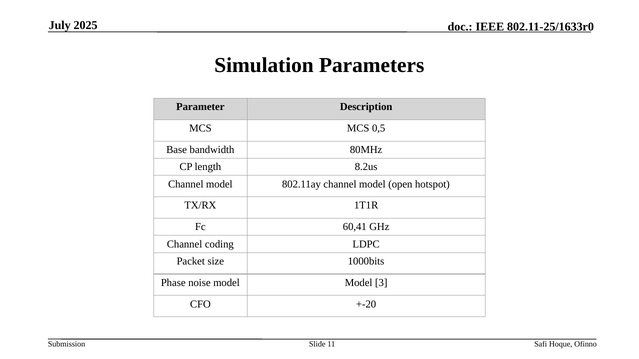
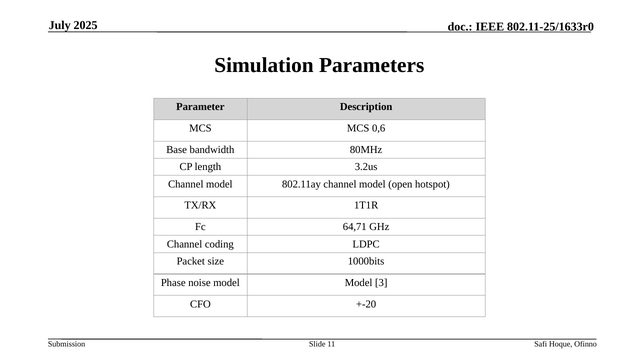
0,5: 0,5 -> 0,6 (379, 128)
8.2us: 8.2us -> 3.2us (366, 167)
60,41: 60,41 -> 64,71 (355, 227)
